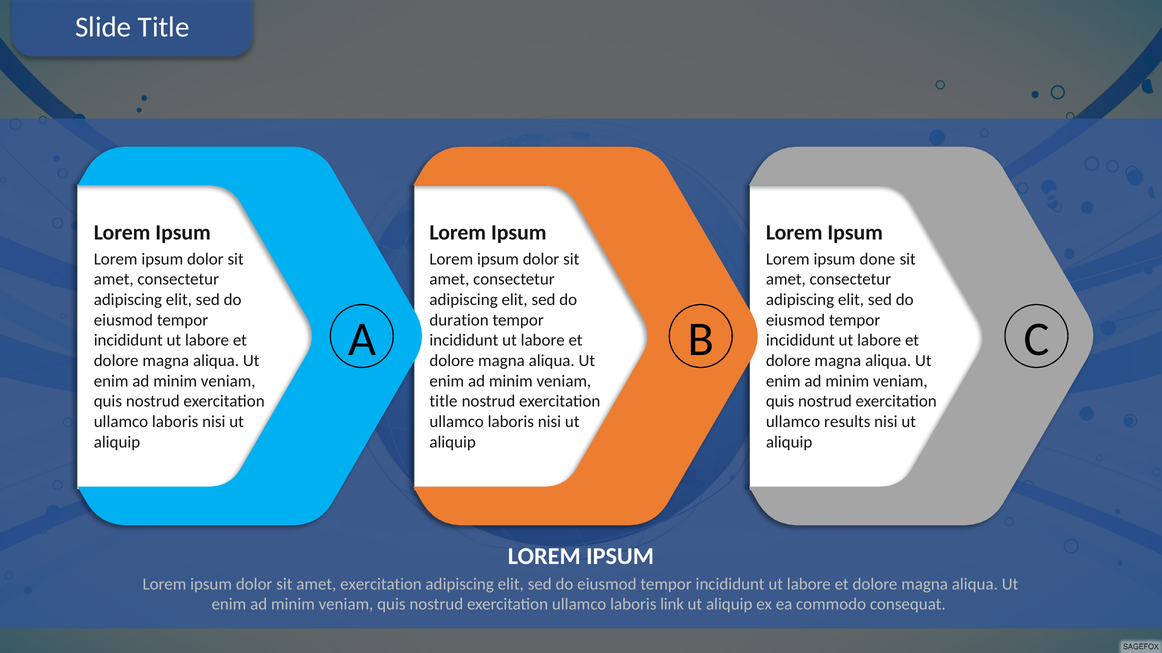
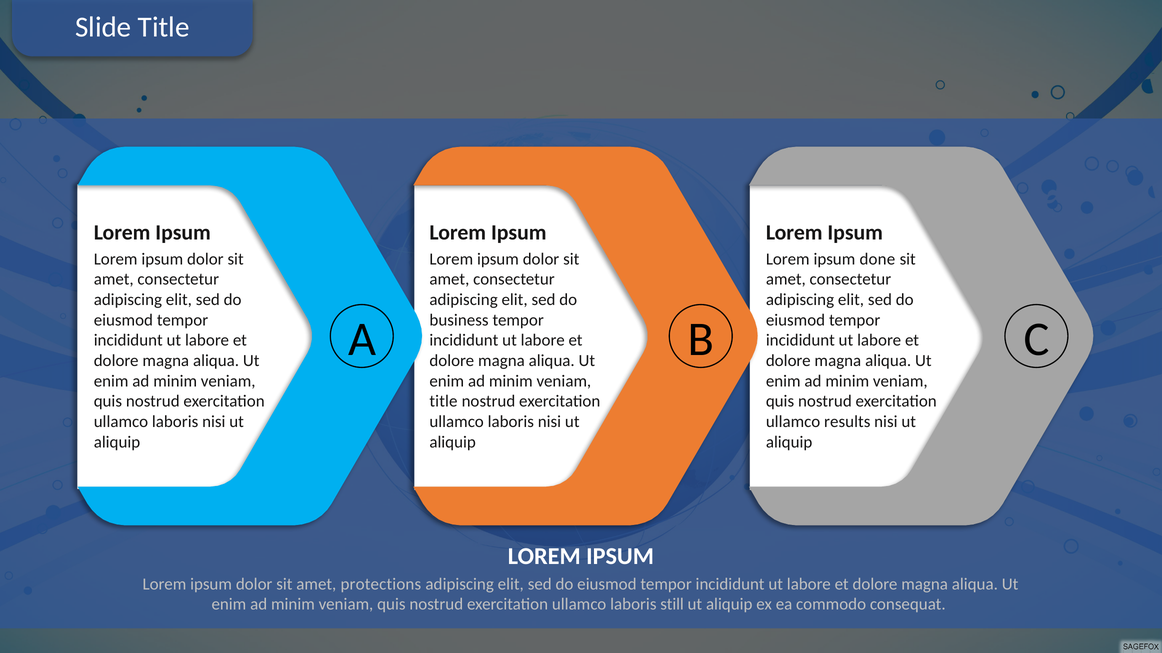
duration: duration -> business (459, 320)
amet exercitation: exercitation -> protections (381, 585)
link: link -> still (672, 605)
